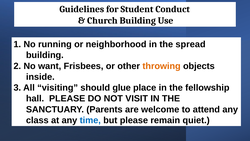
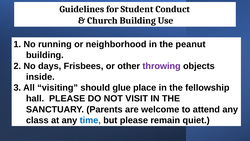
spread: spread -> peanut (191, 44)
want: want -> days (50, 66)
throwing colour: orange -> purple (162, 66)
